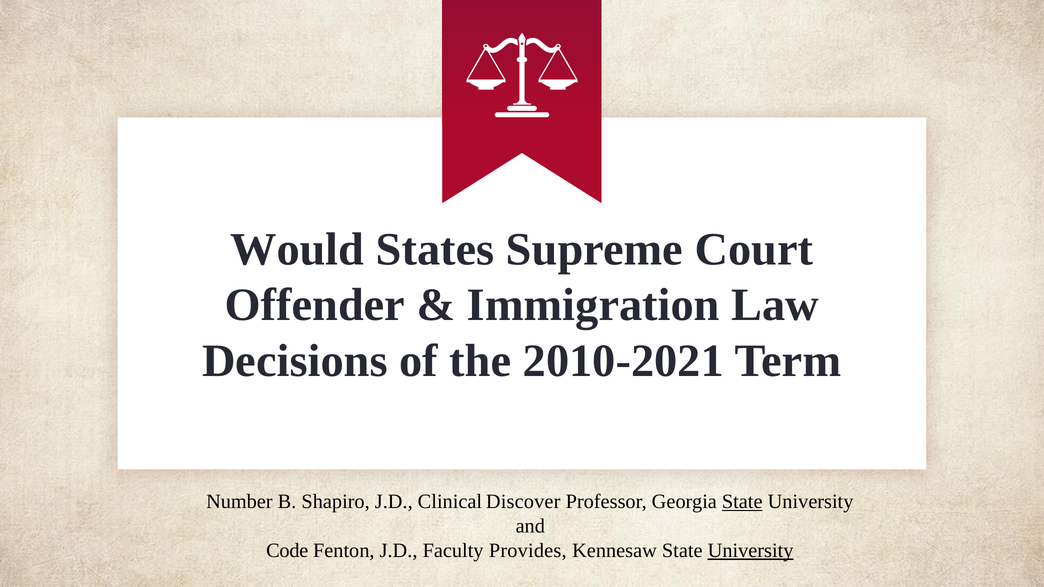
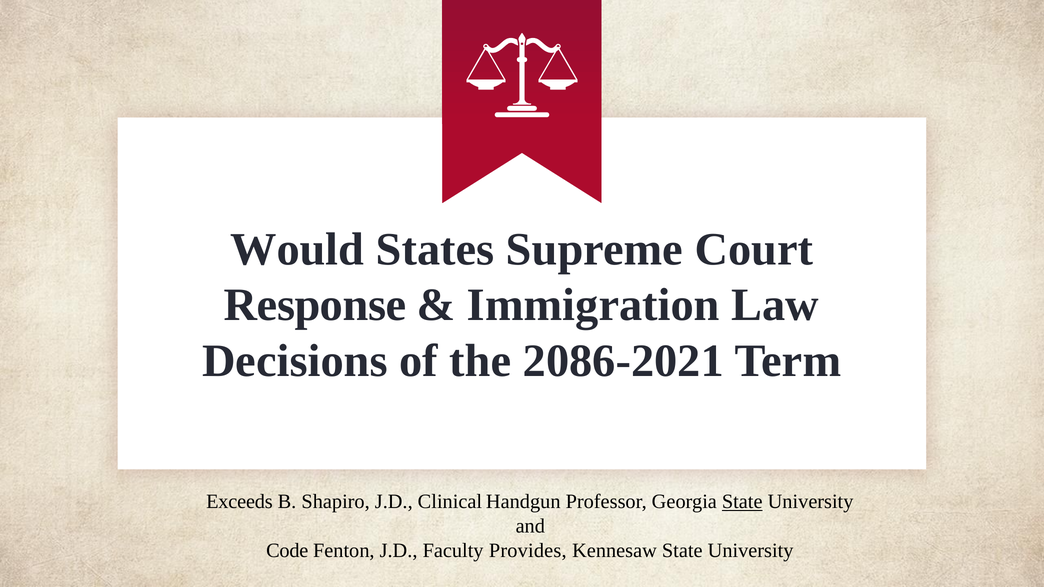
Offender: Offender -> Response (315, 305)
2010-2021: 2010-2021 -> 2086-2021 (623, 361)
Number: Number -> Exceeds (239, 502)
Discover: Discover -> Handgun (523, 502)
University underline: present -> none (751, 551)
